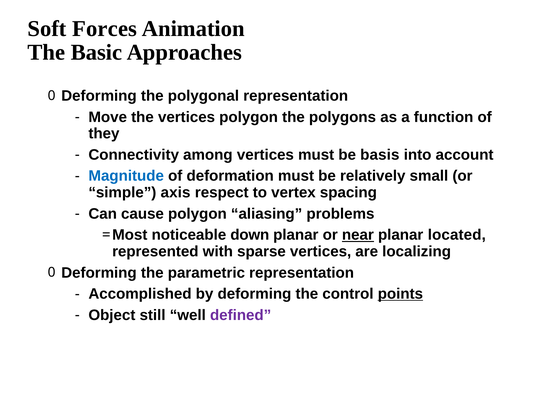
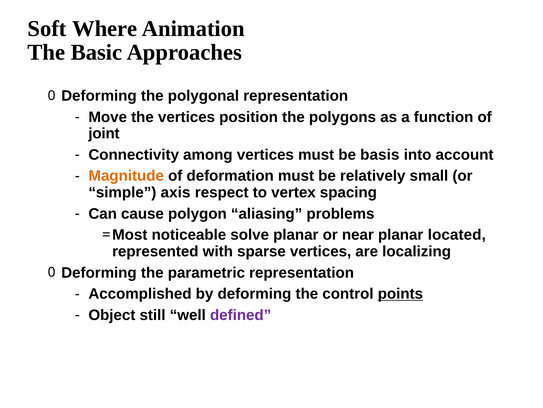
Forces: Forces -> Where (105, 29)
vertices polygon: polygon -> position (249, 117)
they: they -> joint (104, 133)
Magnitude colour: blue -> orange (126, 176)
down: down -> solve (250, 234)
near underline: present -> none (358, 234)
